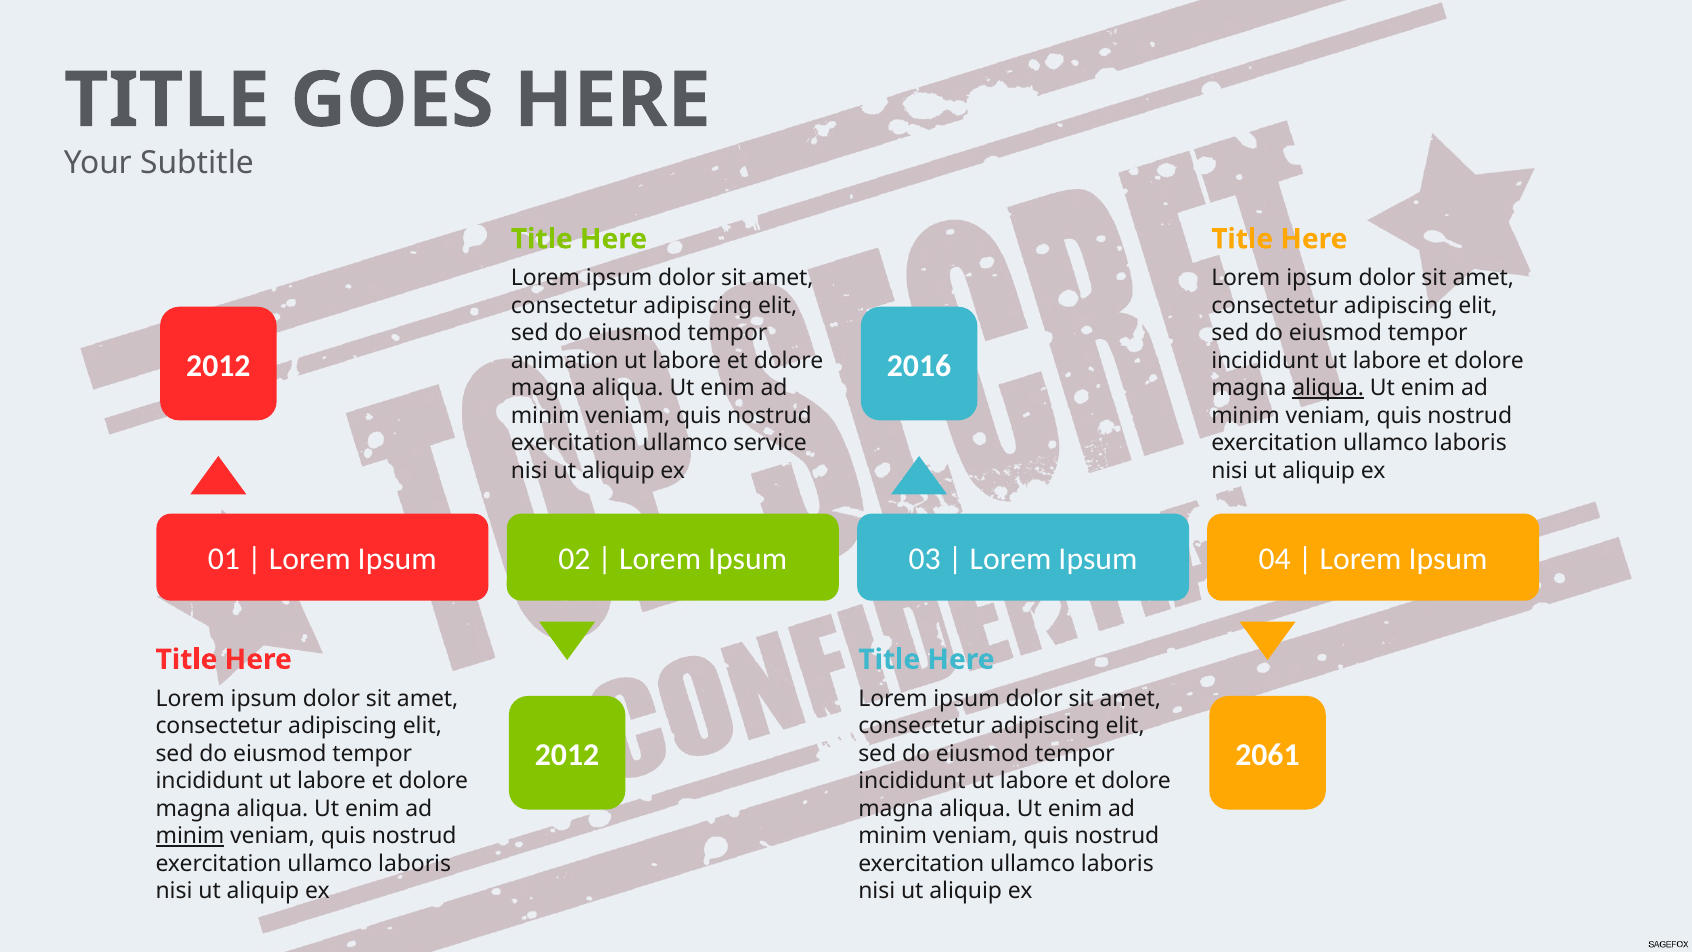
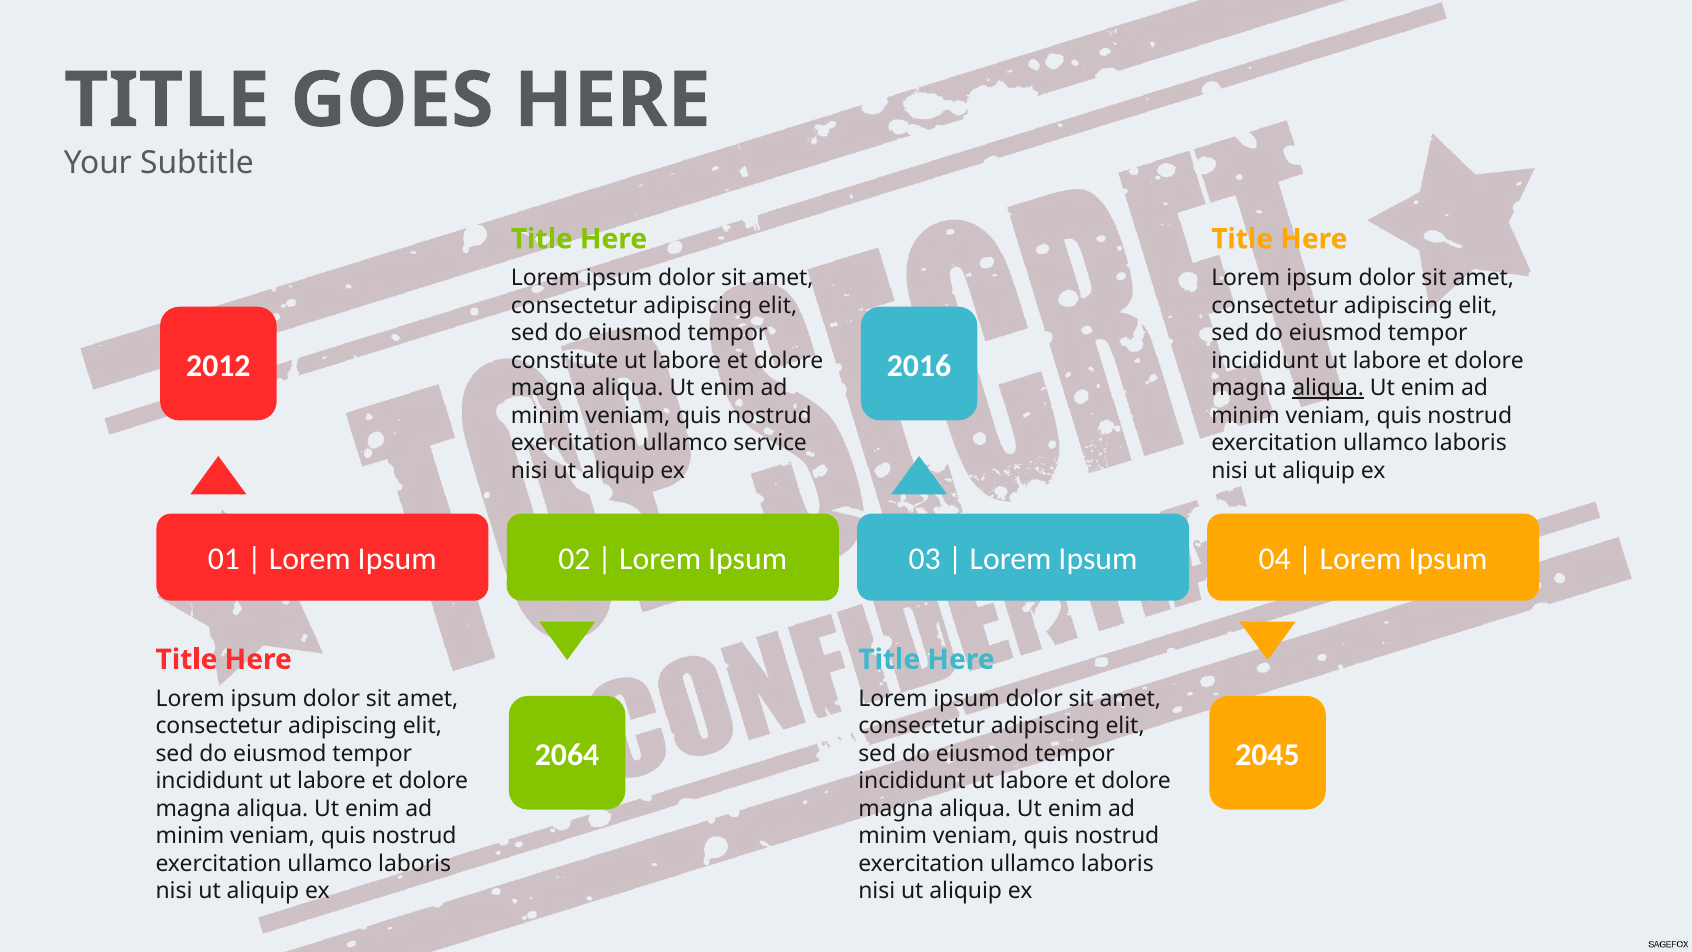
animation: animation -> constitute (565, 361)
2012: 2012 -> 2064 (567, 755)
2061: 2061 -> 2045 (1267, 755)
minim underline: present -> none (190, 836)
